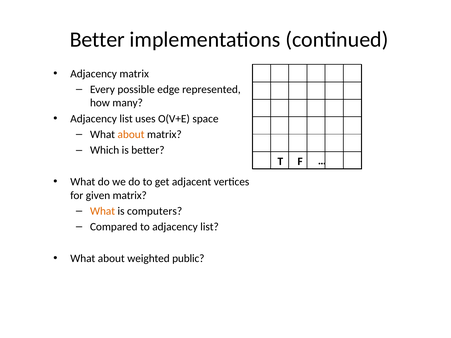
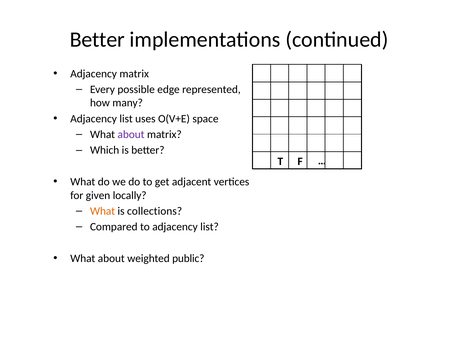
about colour: orange -> purple (131, 135)
given matrix: matrix -> locally (130, 195)
computers: computers -> collections (155, 211)
